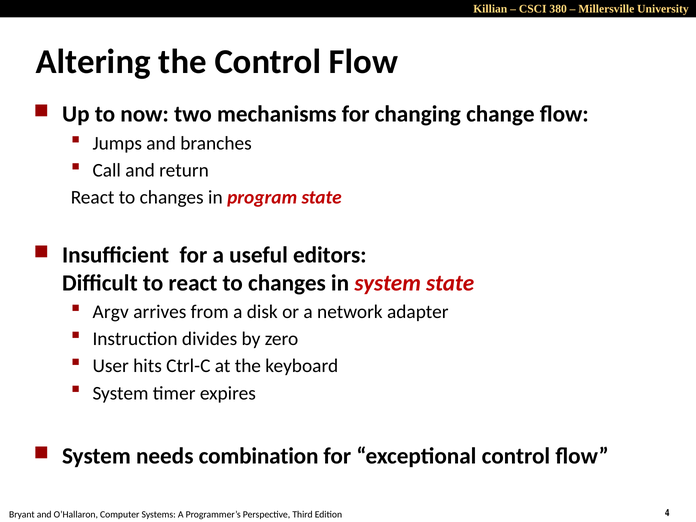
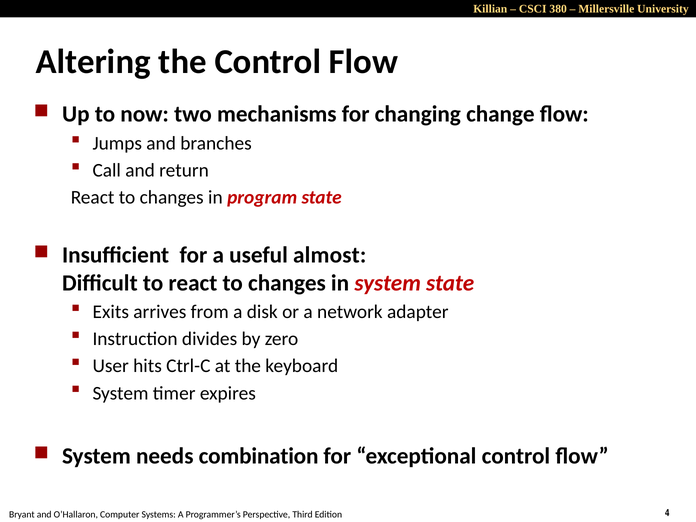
editors: editors -> almost (330, 255)
Argv: Argv -> Exits (111, 312)
